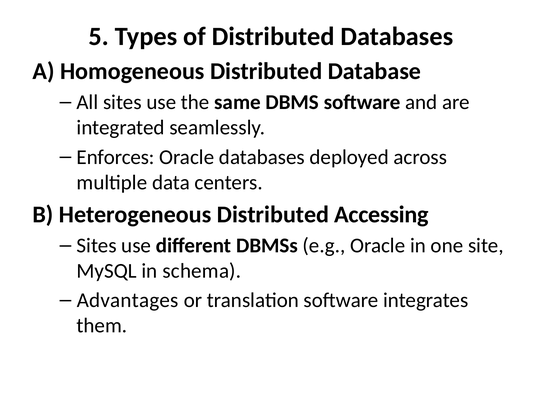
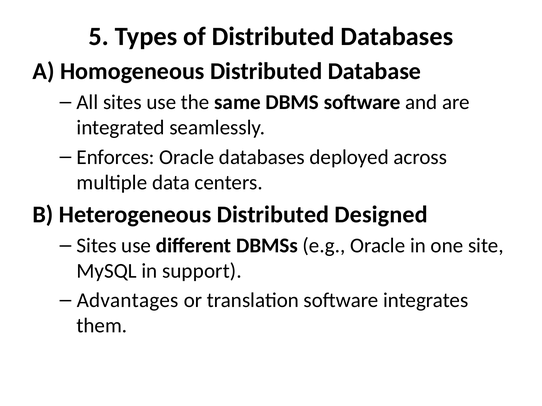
Accessing: Accessing -> Designed (381, 215)
schema: schema -> support (202, 271)
